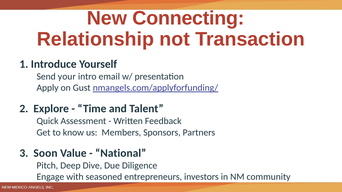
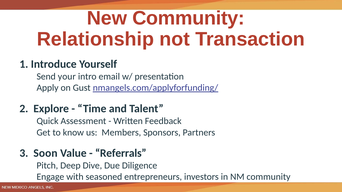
New Connecting: Connecting -> Community (188, 18)
National: National -> Referrals (121, 153)
